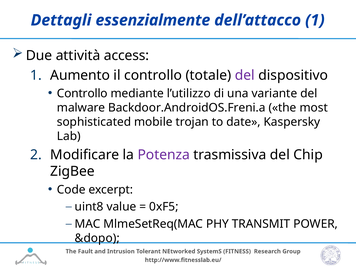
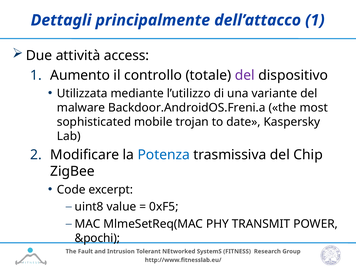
essenzialmente: essenzialmente -> principalmente (153, 20)
Controllo: Controllo -> Utilizzata (82, 93)
Potenza colour: purple -> blue (164, 155)
&dopo: &dopo -> &pochi (97, 238)
